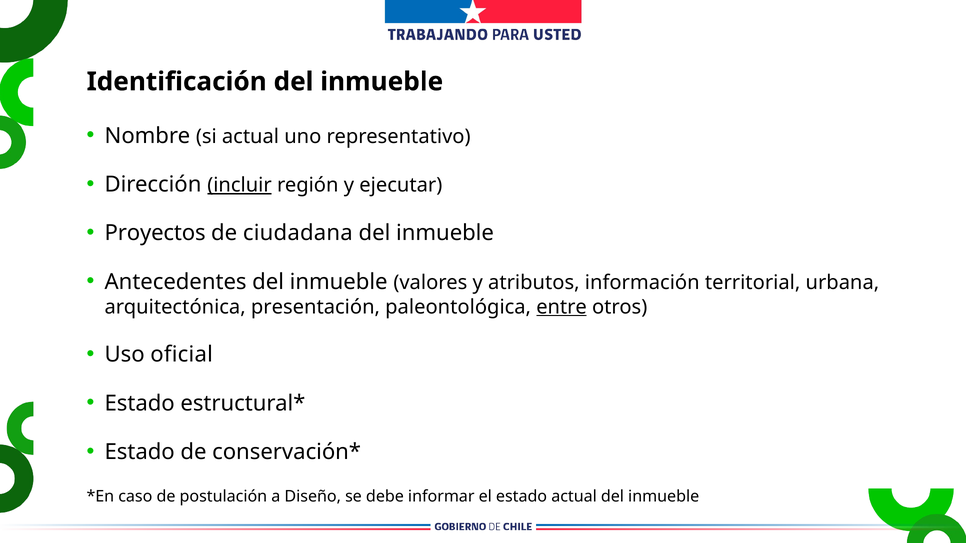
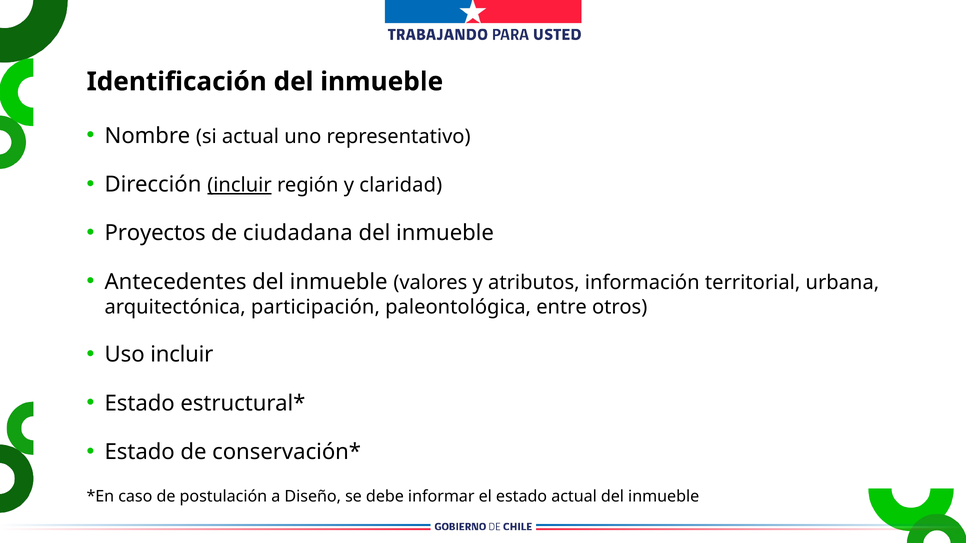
ejecutar: ejecutar -> claridad (401, 185)
presentación: presentación -> participación (315, 307)
entre underline: present -> none (562, 307)
Uso oficial: oficial -> incluir (182, 355)
